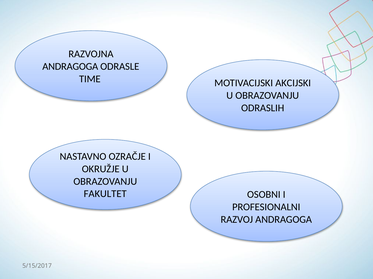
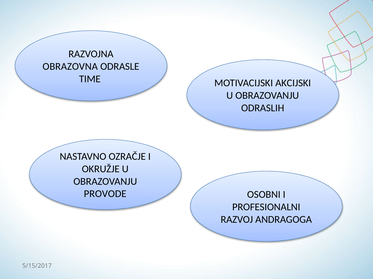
ANDRAGOGA: ANDRAGOGA -> OBRAZOVNA (70, 67)
FAKULTET: FAKULTET -> PROVODE (105, 194)
